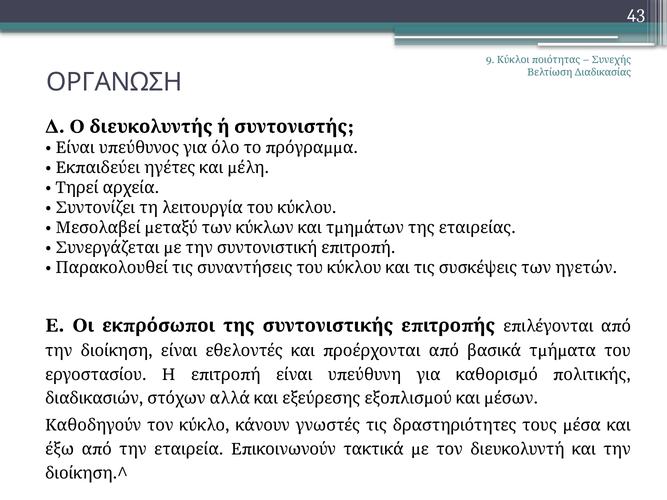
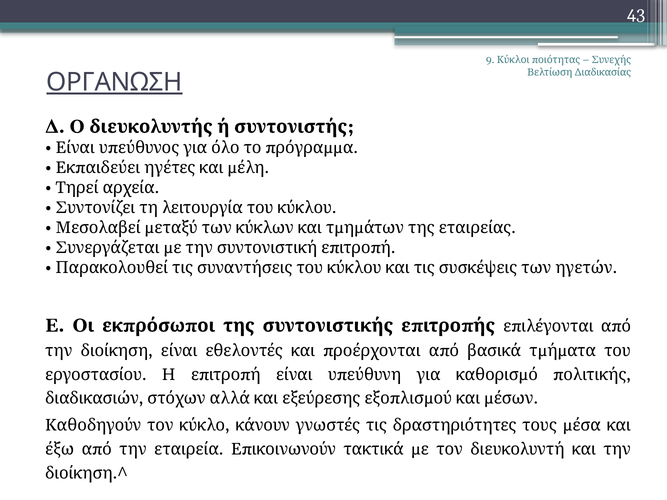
ΟΡΓΑΝΩΣΗ underline: none -> present (115, 82)
